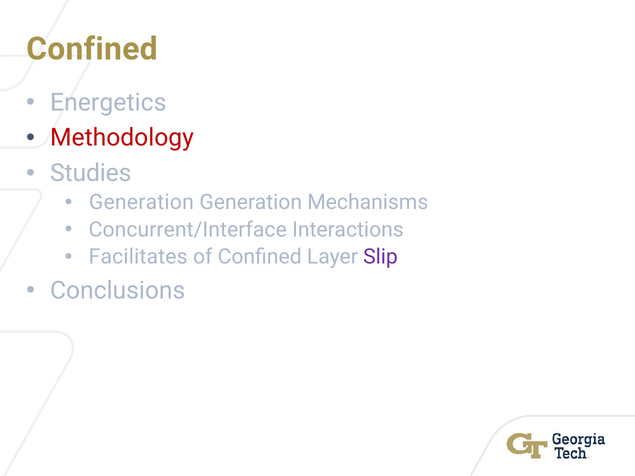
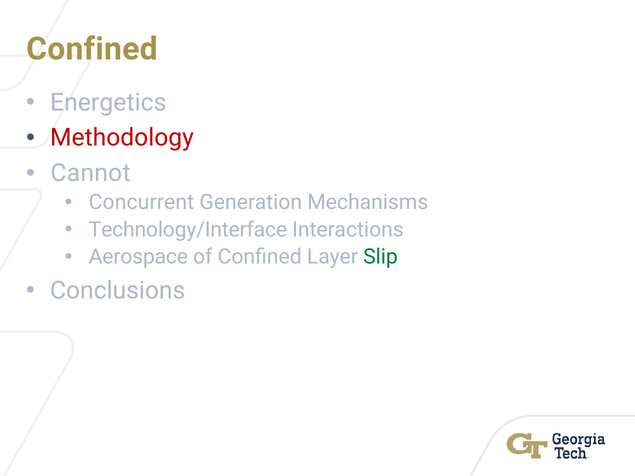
Studies: Studies -> Cannot (91, 173)
Generation: Generation -> Concurrent (141, 203)
Concurrent/Interface: Concurrent/Interface -> Technology/Interface (188, 230)
Facilitates: Facilitates -> Aerospace (138, 257)
Slip colour: purple -> green (381, 257)
